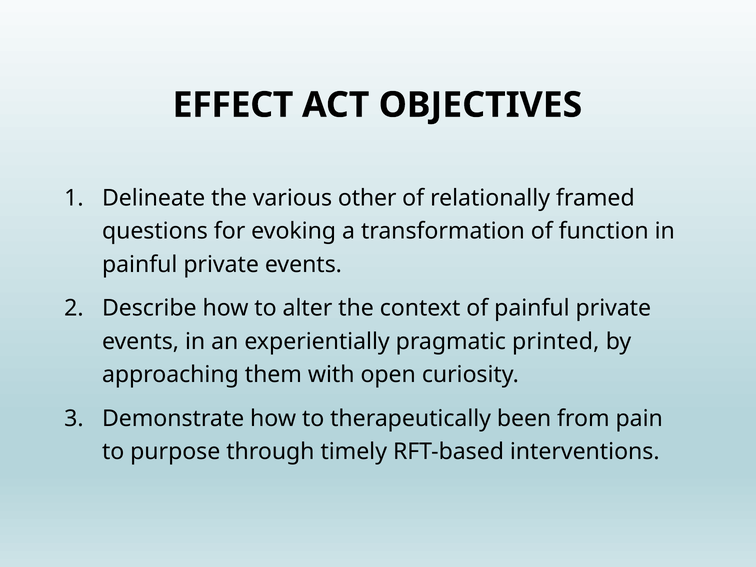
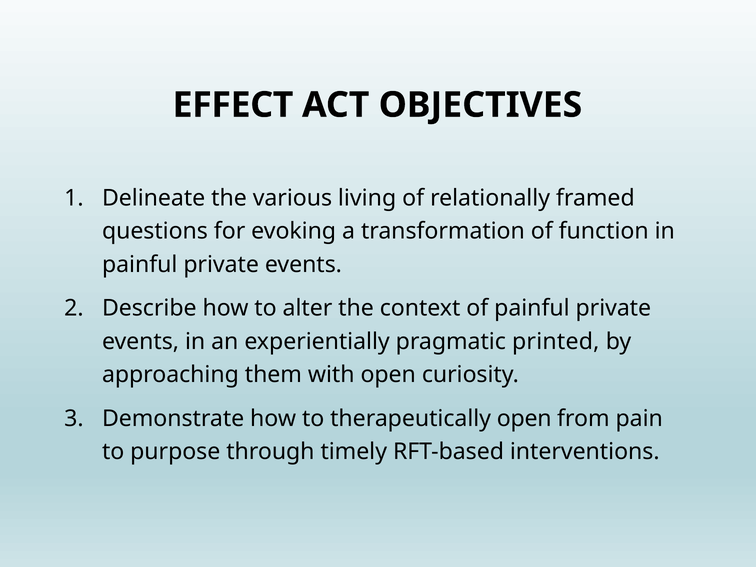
other: other -> living (367, 198)
therapeutically been: been -> open (524, 419)
